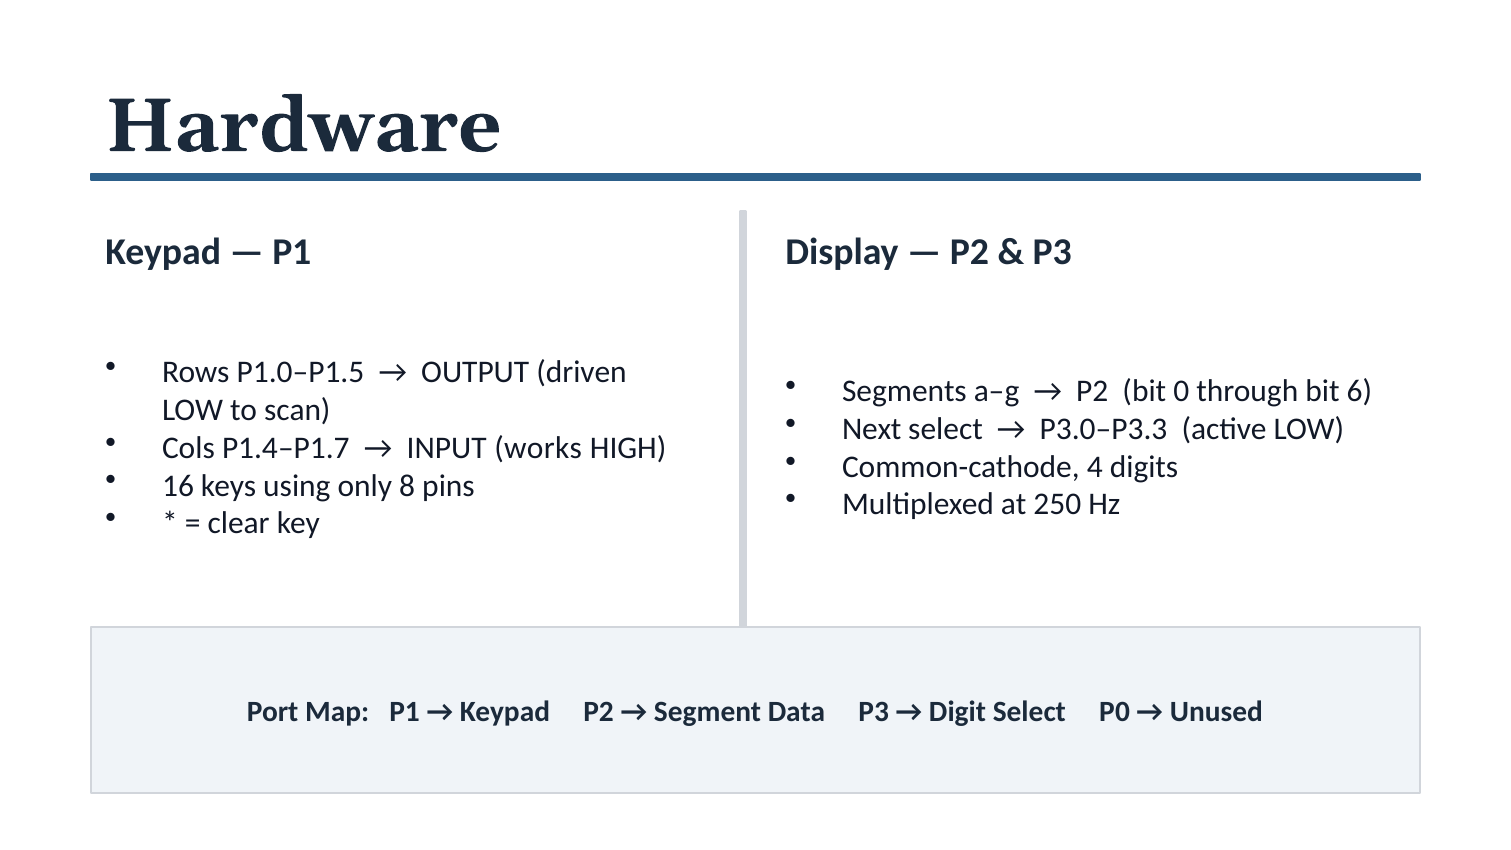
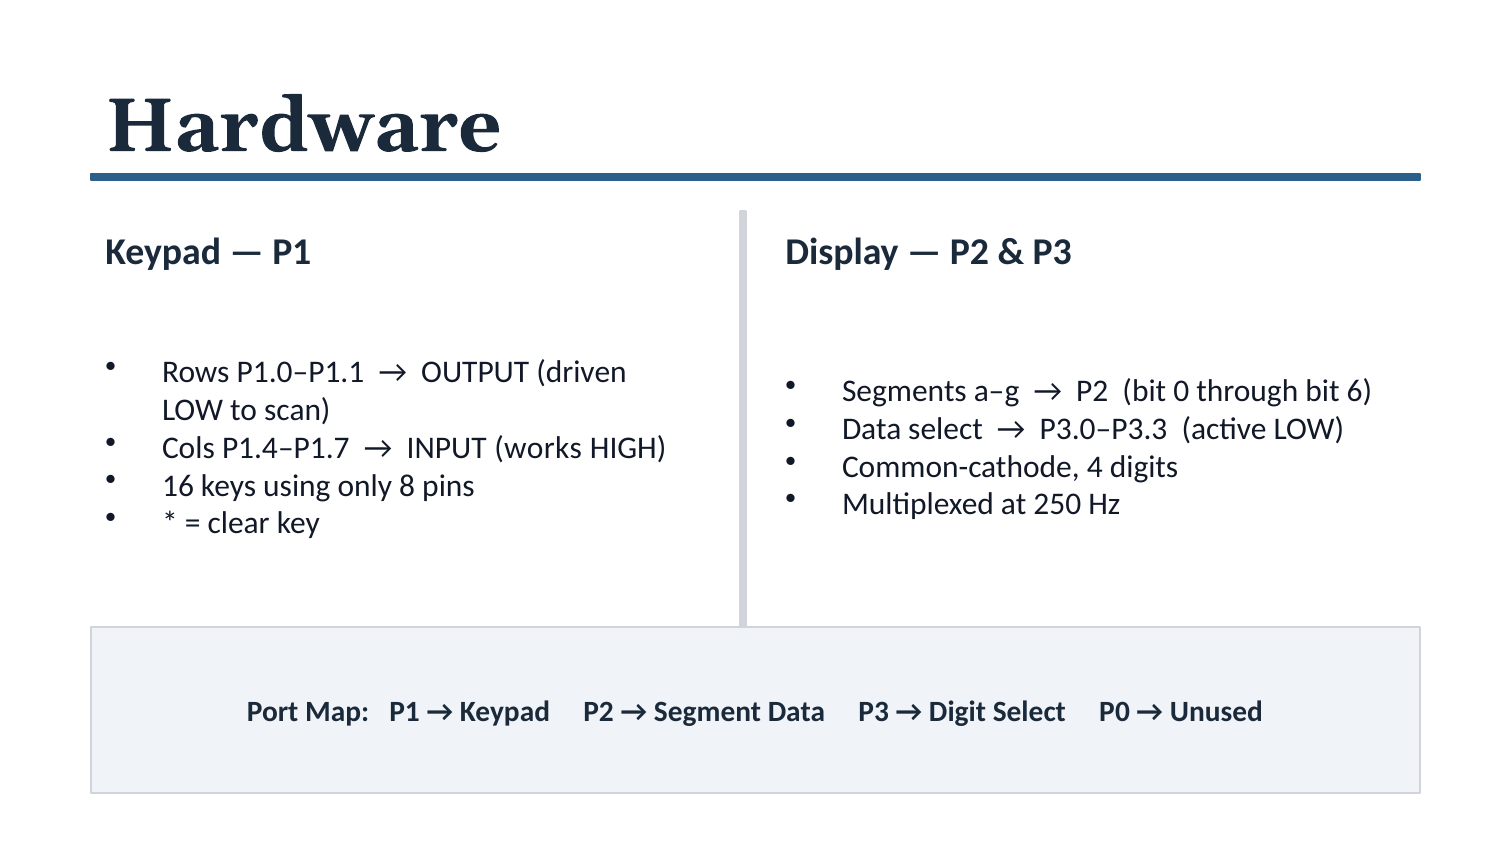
P1.0–P1.5: P1.0–P1.5 -> P1.0–P1.1 (300, 372)
Next: Next -> Data (872, 429)
